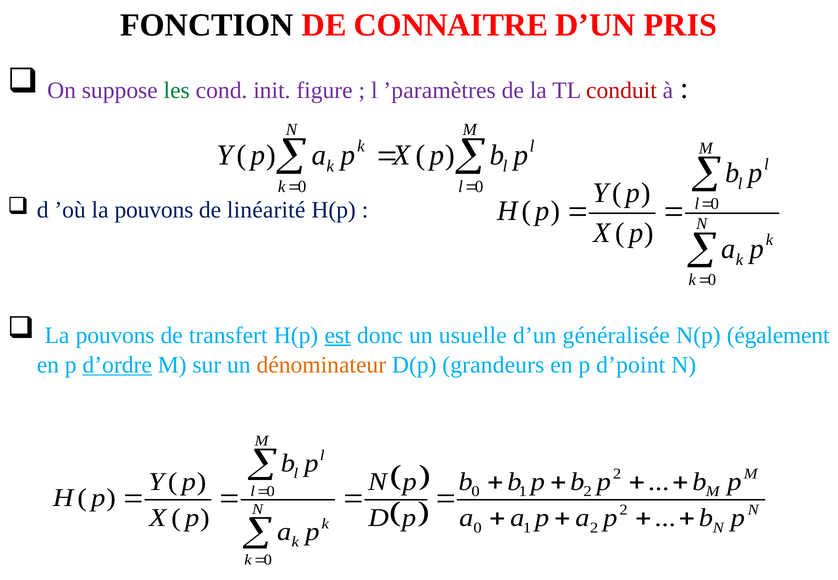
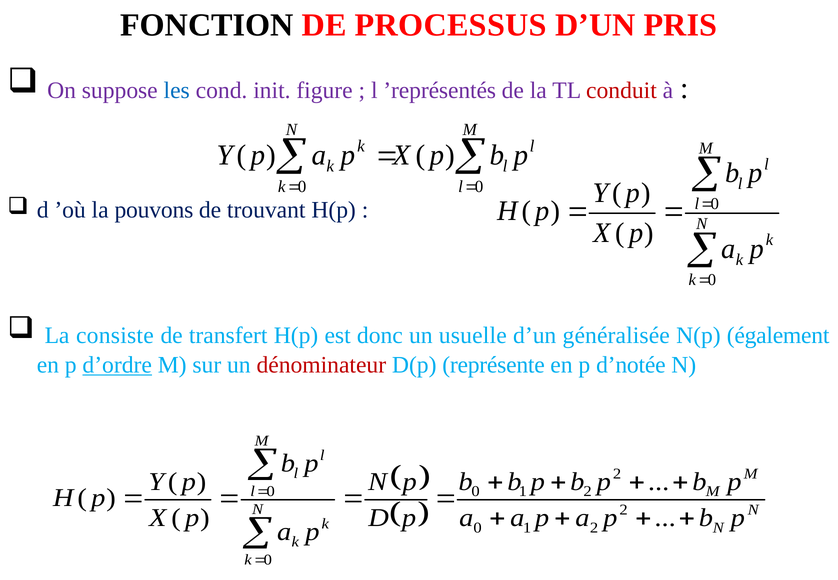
CONNAITRE: CONNAITRE -> PROCESSUS (451, 25)
les colour: green -> blue (177, 91)
’paramètres: ’paramètres -> ’représentés (440, 91)
linéarité: linéarité -> trouvant (266, 210)
pouvons: pouvons -> consiste (115, 335)
est underline: present -> none (338, 335)
dénominateur colour: orange -> red (321, 365)
grandeurs: grandeurs -> représente (494, 365)
d’point: d’point -> d’notée (631, 365)
